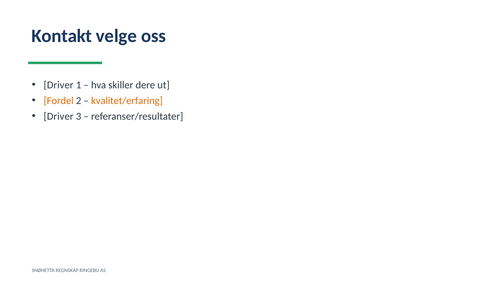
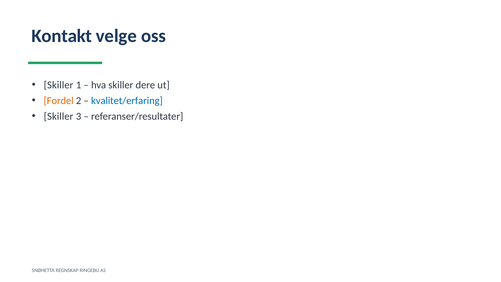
Driver: Driver -> Skiller (59, 85)
kvalitet/erfaring colour: orange -> blue (127, 101)
Driver: Driver -> Skiller (59, 116)
